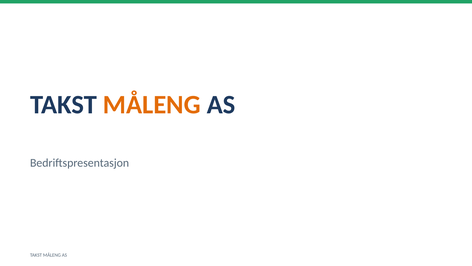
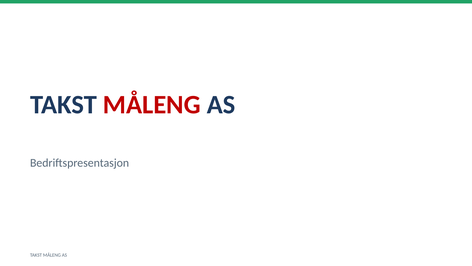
MÅLENG colour: orange -> red (152, 105)
